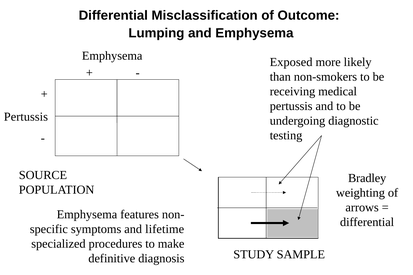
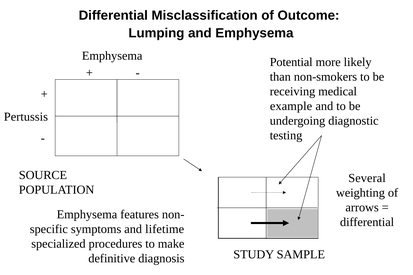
Exposed: Exposed -> Potential (291, 62)
pertussis: pertussis -> example (291, 106)
Bradley: Bradley -> Several (367, 178)
